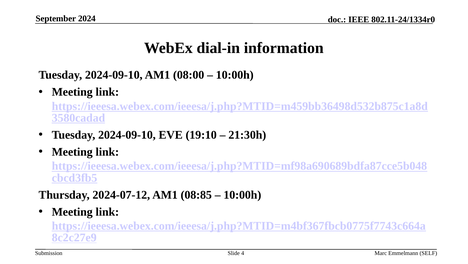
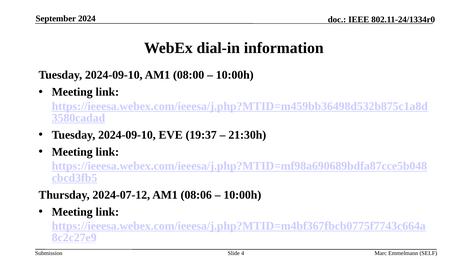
19:10: 19:10 -> 19:37 (201, 135)
08:85: 08:85 -> 08:06 (196, 194)
